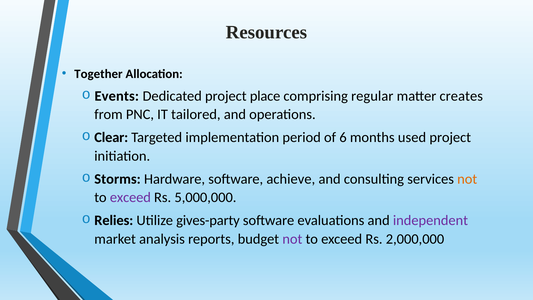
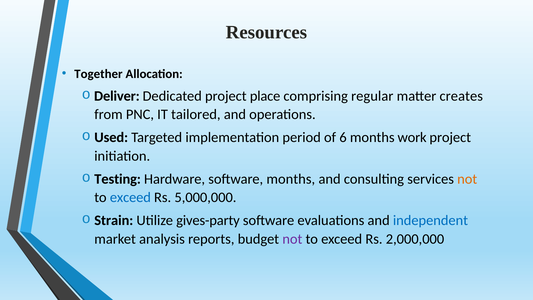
Events: Events -> Deliver (117, 96)
Clear: Clear -> Used (111, 137)
used: used -> work (412, 137)
Storms: Storms -> Testing (118, 179)
software achieve: achieve -> months (291, 179)
exceed colour: purple -> blue (130, 197)
Relies: Relies -> Strain (114, 220)
independent colour: purple -> blue (430, 220)
